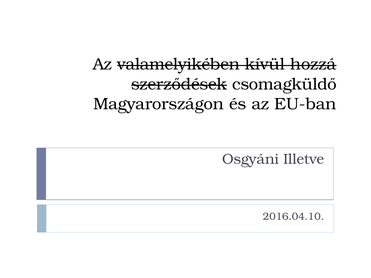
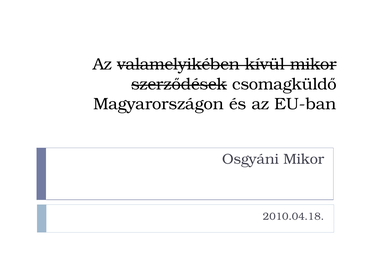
kívül hozzá: hozzá -> mikor (313, 64)
Osgyáni Illetve: Illetve -> Mikor (304, 159)
2016.04.10: 2016.04.10 -> 2010.04.18 (294, 217)
